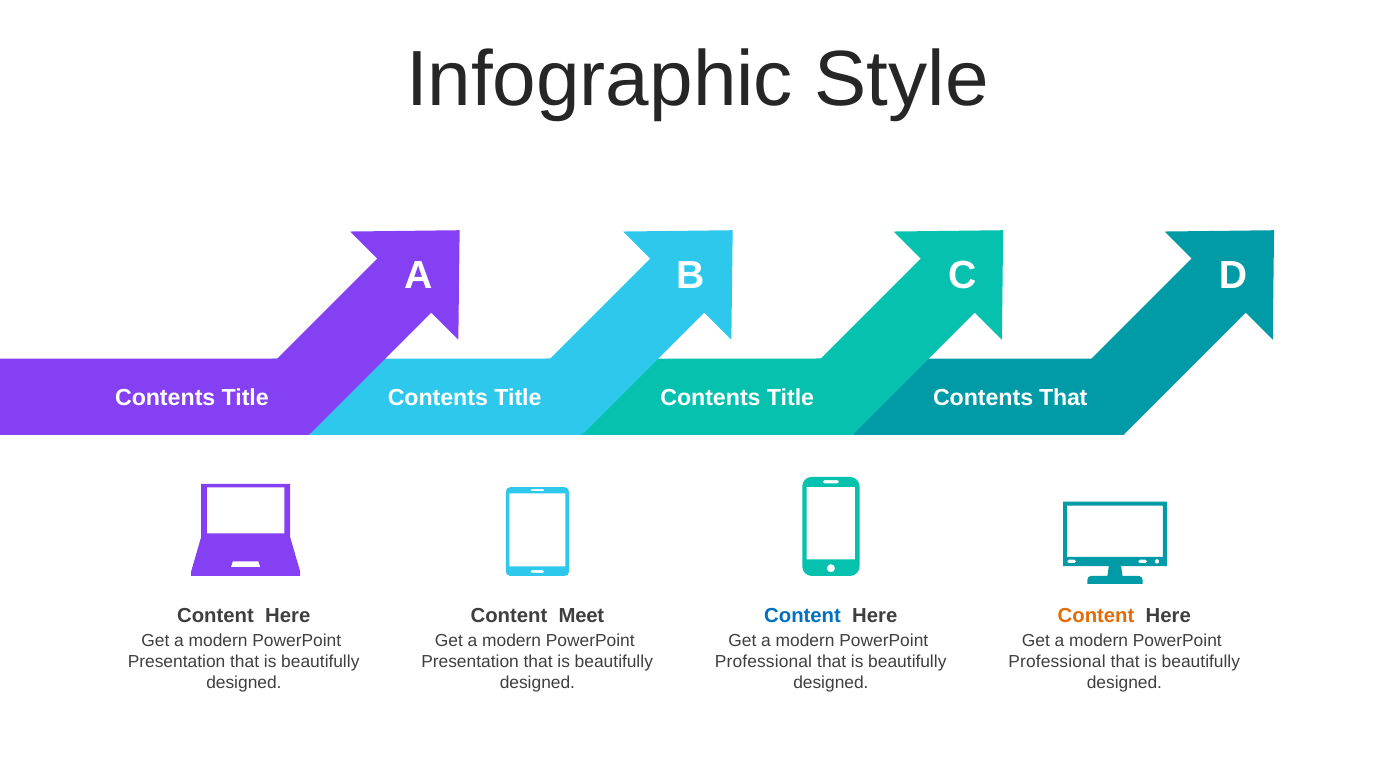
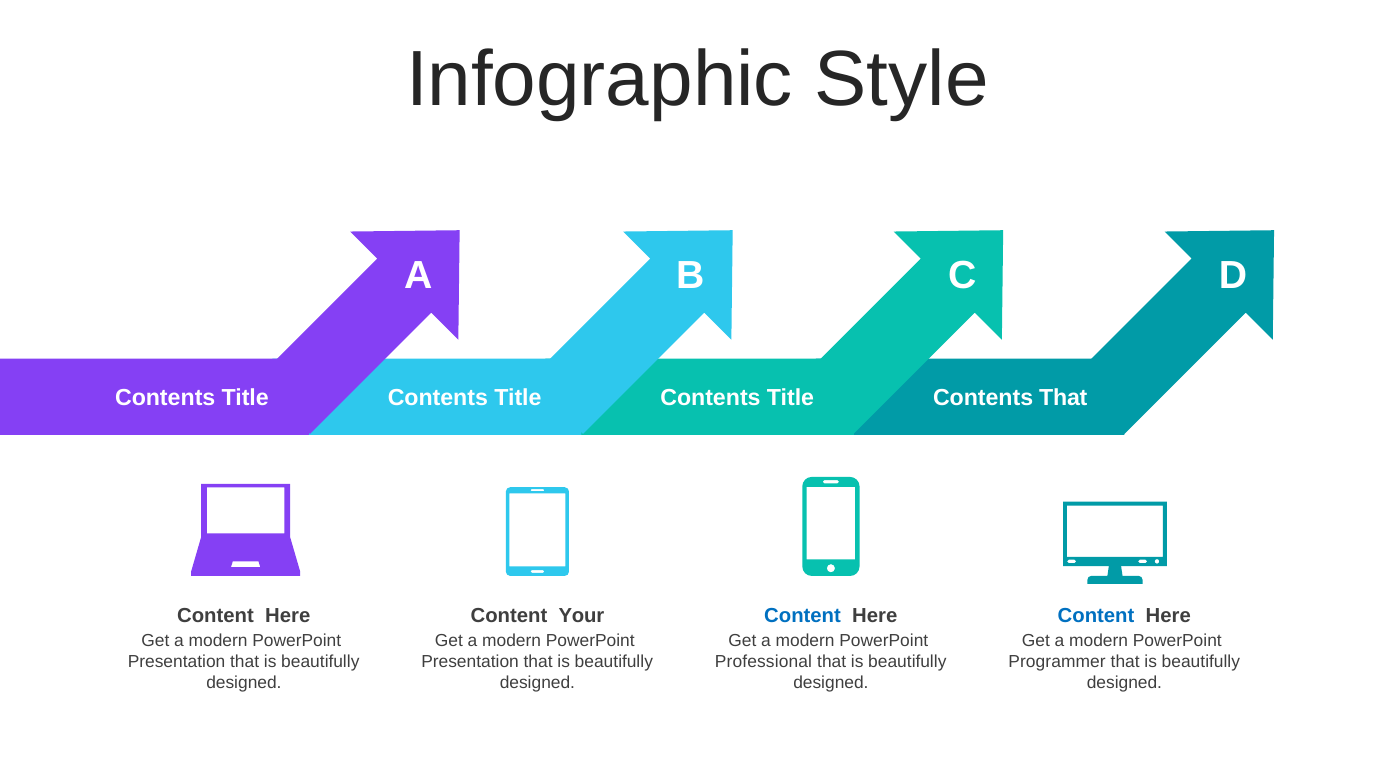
Meet: Meet -> Your (581, 616)
Content colour: orange -> blue (1096, 616)
Professional: Professional -> Programmer (1057, 662)
